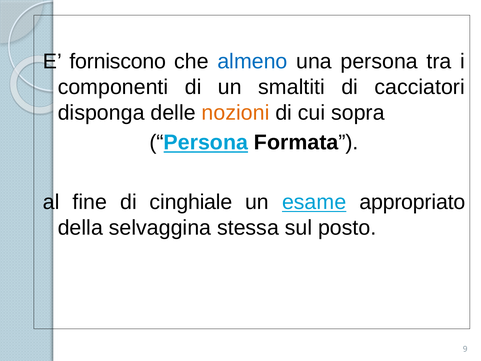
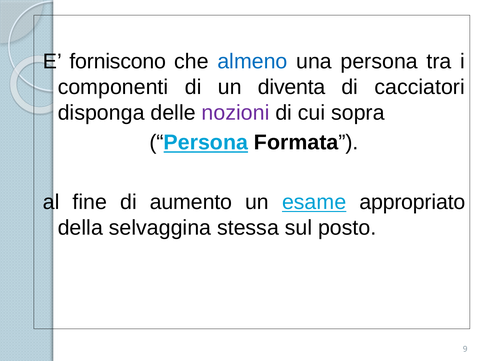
smaltiti: smaltiti -> diventa (292, 87)
nozioni colour: orange -> purple (236, 113)
cinghiale: cinghiale -> aumento (191, 202)
